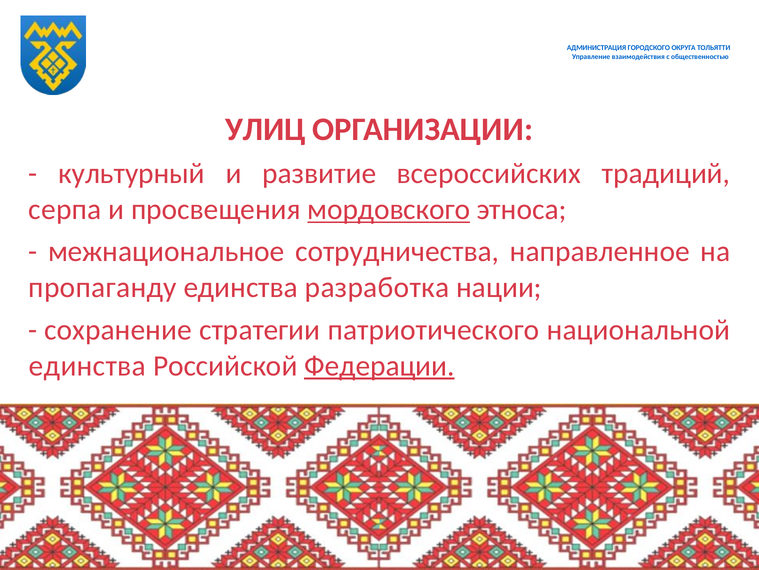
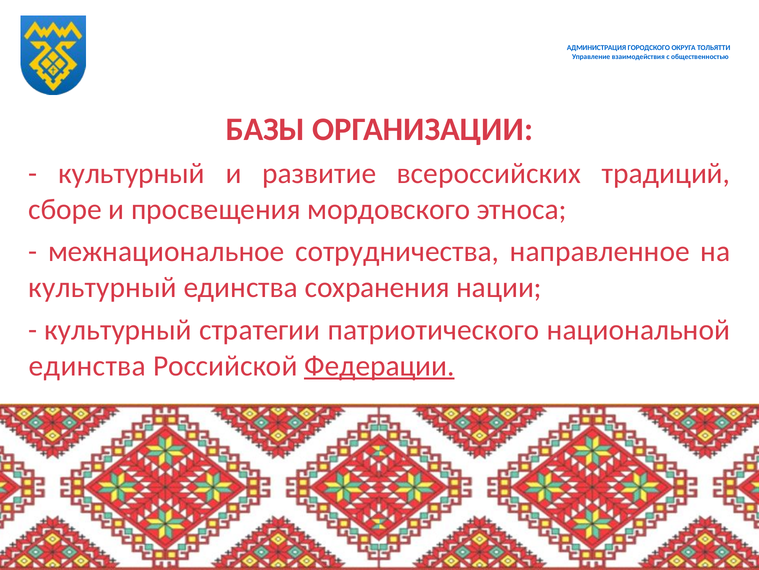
УЛИЦ: УЛИЦ -> БАЗЫ (265, 129)
серпа: серпа -> сборе (65, 209)
мордовского underline: present -> none (389, 209)
пропаганду: пропаганду -> культурный (103, 287)
разработка: разработка -> сохранения (377, 287)
сохранение: сохранение -> культурный (118, 329)
